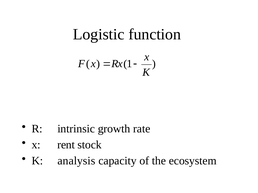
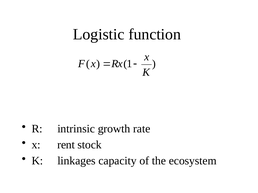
analysis: analysis -> linkages (77, 161)
